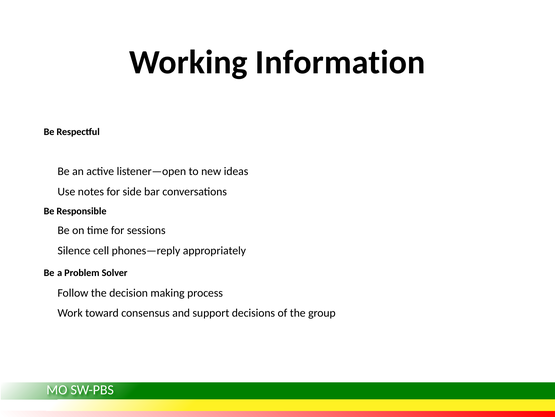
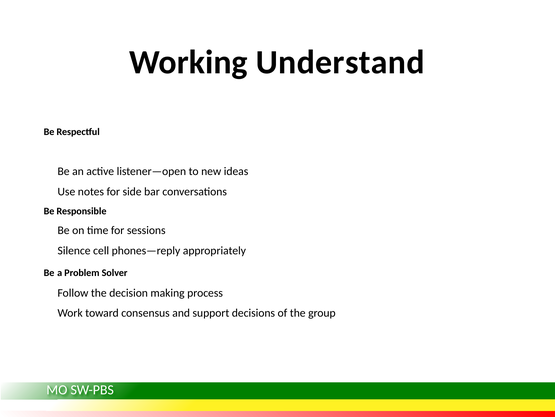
Information: Information -> Understand (340, 62)
